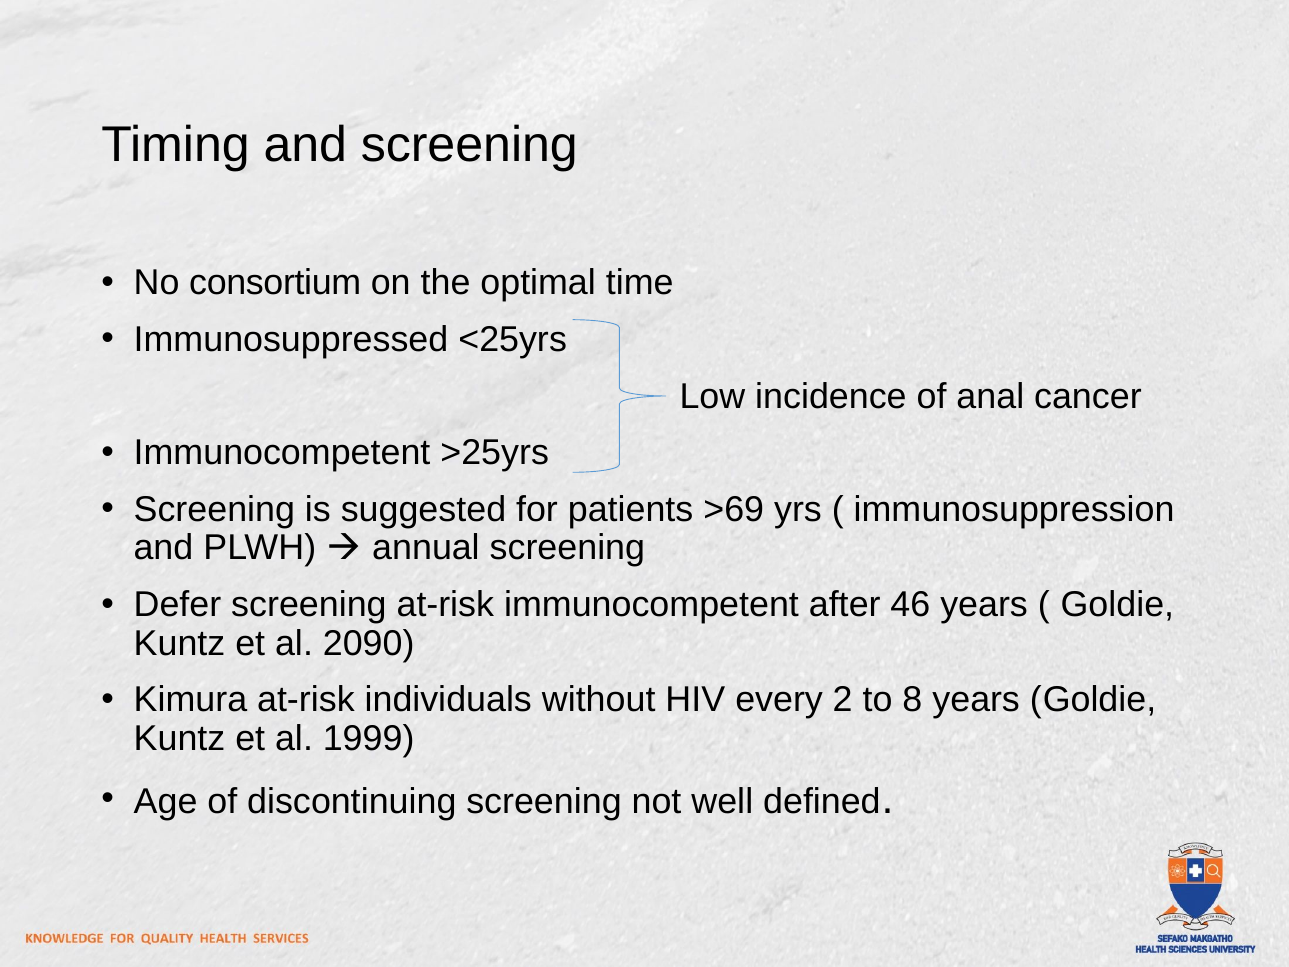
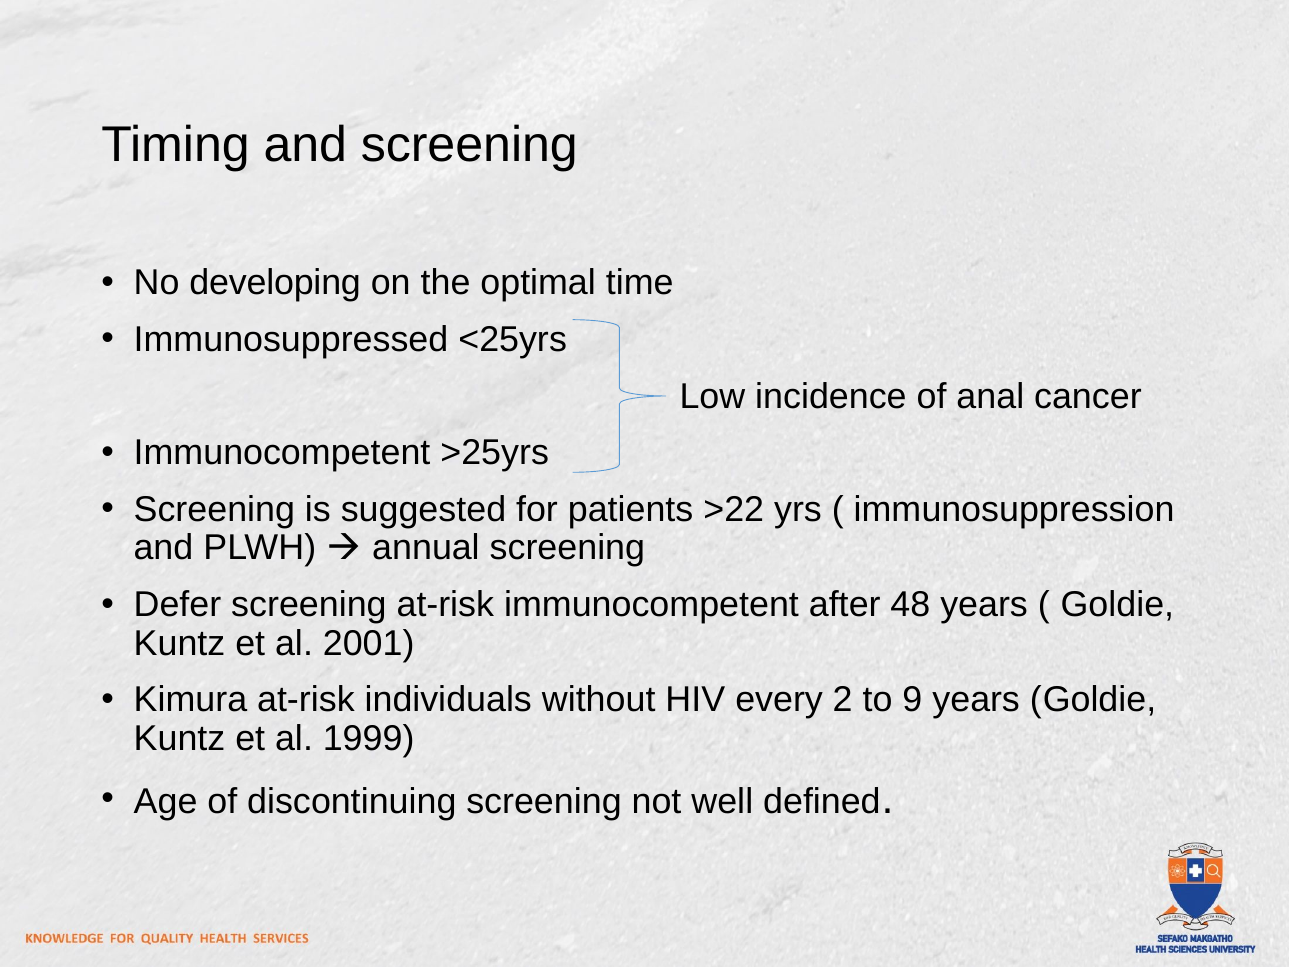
consortium: consortium -> developing (275, 283)
>69: >69 -> >22 (734, 509)
46: 46 -> 48 (910, 605)
2090: 2090 -> 2001 (369, 643)
8: 8 -> 9 (912, 700)
